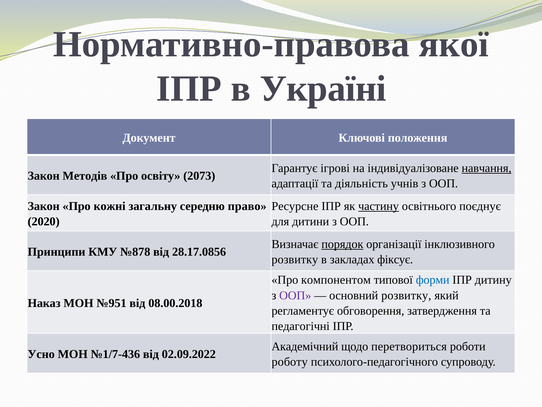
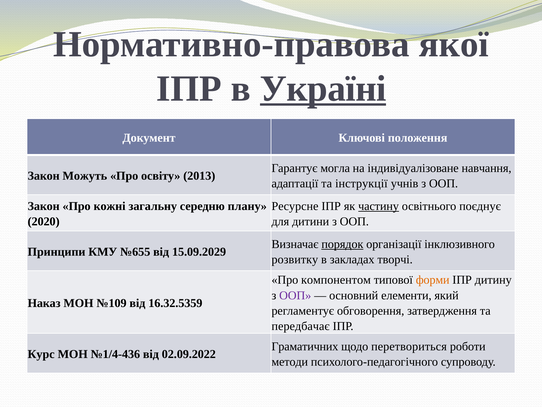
Україні underline: none -> present (323, 89)
ігрові: ігрові -> могла (335, 168)
навчання underline: present -> none (487, 168)
Методів: Методів -> Можуть (85, 176)
2073: 2073 -> 2013 (199, 176)
діяльність: діяльність -> інструкції (361, 183)
право: право -> плану (247, 206)
№878: №878 -> №655 (135, 252)
28.17.0856: 28.17.0856 -> 15.09.2029 (199, 252)
фіксує: фіксує -> творчі (395, 259)
форми colour: blue -> orange (433, 280)
основний розвитку: розвитку -> елементи (406, 295)
№951: №951 -> №109 (112, 303)
08.00.2018: 08.00.2018 -> 16.32.5359 (175, 303)
педагогічні: педагогічні -> передбачає (301, 326)
Академічний: Академічний -> Граматичних (305, 346)
Усно: Усно -> Курс (41, 354)
№1/7-436: №1/7-436 -> №1/4-436 (115, 354)
роботу: роботу -> методи (290, 362)
